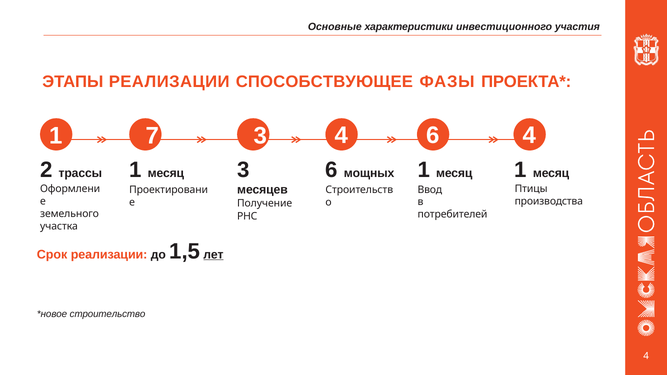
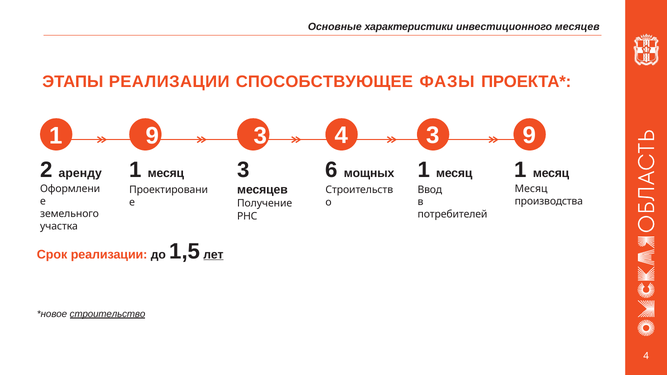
инвестиционного участия: участия -> месяцев (577, 27)
4: 4 -> 9 (529, 135)
1 7: 7 -> 9 (153, 136)
3 6: 6 -> 3 (433, 135)
трассы: трассы -> аренду (80, 173)
Птицы: Птицы -> Месяц (531, 189)
строительство underline: none -> present (108, 314)
